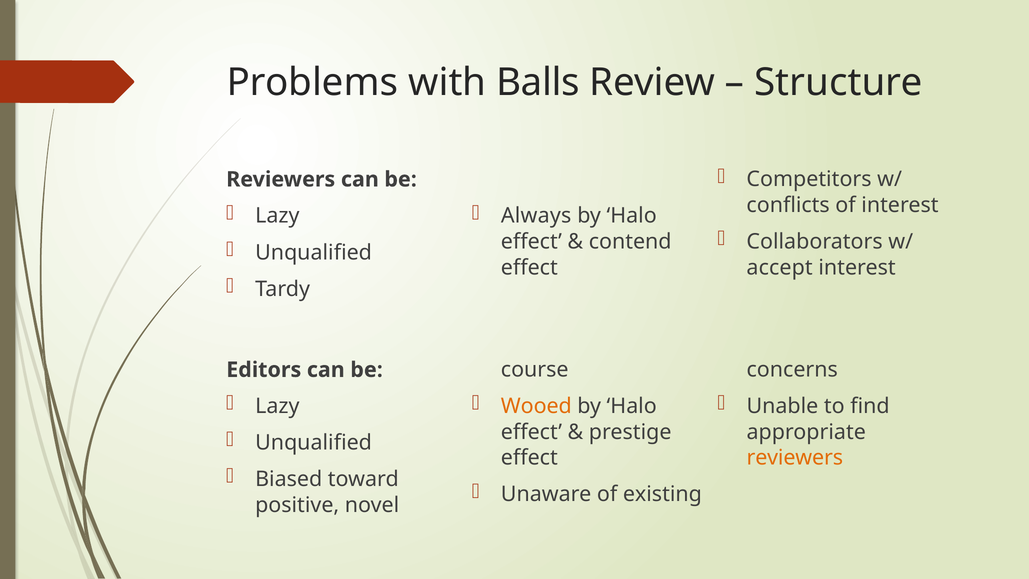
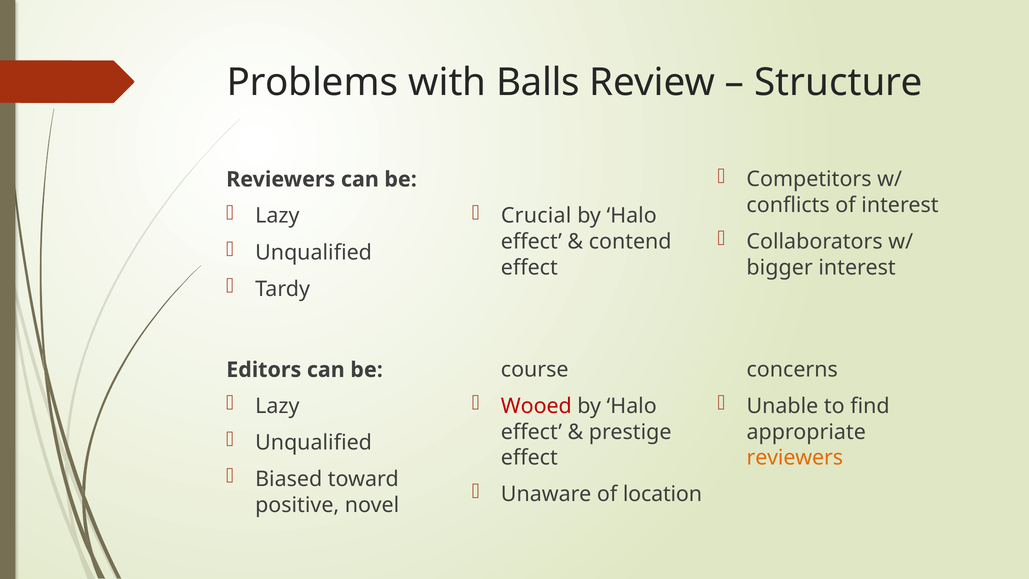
Always: Always -> Crucial (536, 216)
accept: accept -> bigger (780, 267)
Wooed colour: orange -> red (536, 406)
existing: existing -> location (662, 494)
